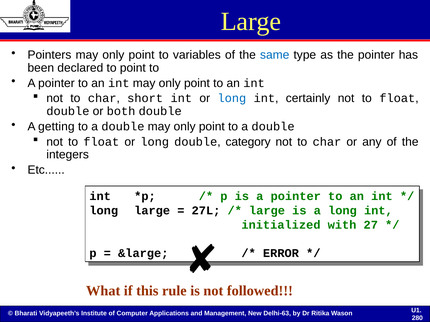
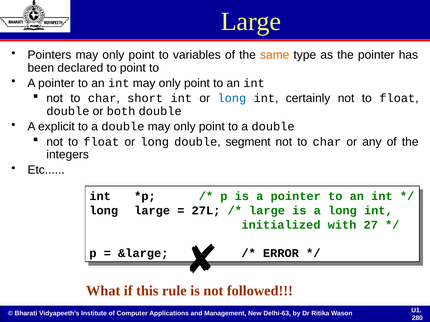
same colour: blue -> orange (275, 55)
getting: getting -> explicit (56, 127)
category: category -> segment (248, 142)
